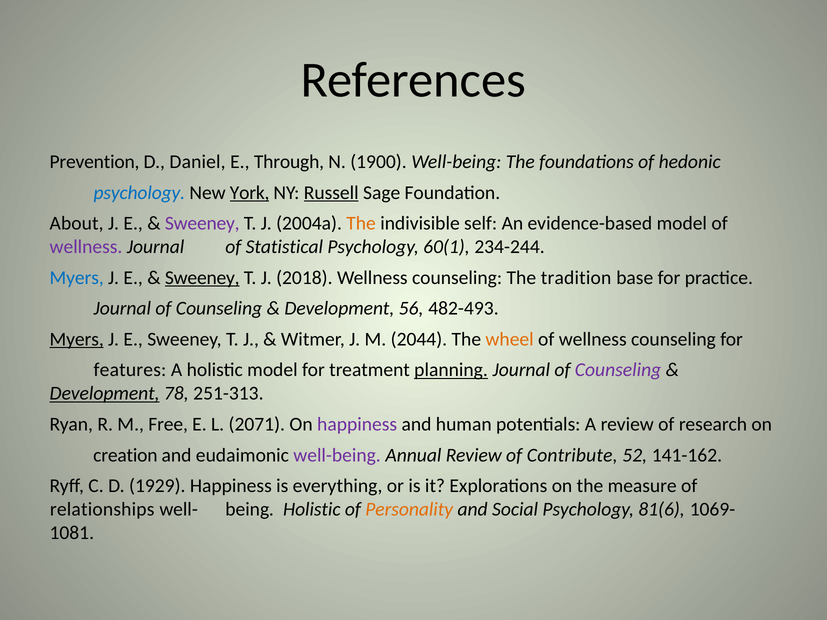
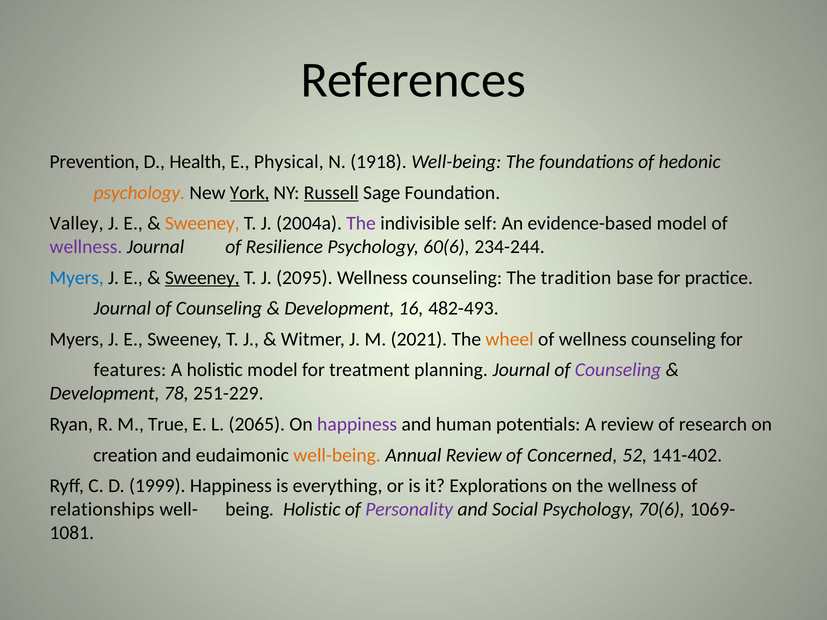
Daniel: Daniel -> Health (198, 162)
Through: Through -> Physical (289, 162)
1900: 1900 -> 1918 (378, 162)
psychology colour: blue -> orange (139, 193)
About: About -> Valley (77, 224)
Sweeney colour: purple -> orange (202, 224)
The colour: orange -> purple (361, 224)
Statistical: Statistical -> Resilience (284, 247)
60(1: 60(1 -> 60(6 (446, 247)
2018: 2018 -> 2095 (304, 278)
56: 56 -> 16 (411, 309)
Myers underline: present -> none (77, 339)
2044: 2044 -> 2021 (419, 339)
planning underline: present -> none (451, 370)
Development underline: present -> none (105, 394)
251-313: 251-313 -> 251-229 (228, 394)
Free: Free -> True (168, 424)
2071: 2071 -> 2065 (257, 424)
well-being colour: purple -> orange (337, 455)
Contribute: Contribute -> Concerned (572, 455)
141-162: 141-162 -> 141-402 (687, 455)
1929: 1929 -> 1999 (157, 486)
the measure: measure -> wellness (642, 486)
Personality colour: orange -> purple (409, 509)
81(6: 81(6 -> 70(6 (662, 509)
